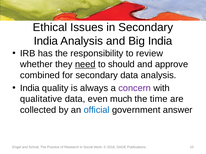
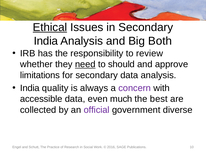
Ethical underline: none -> present (50, 27)
Big India: India -> Both (160, 41)
combined: combined -> limitations (40, 75)
qualitative: qualitative -> accessible (41, 99)
time: time -> best (159, 99)
official colour: blue -> purple (97, 110)
answer: answer -> diverse (178, 110)
